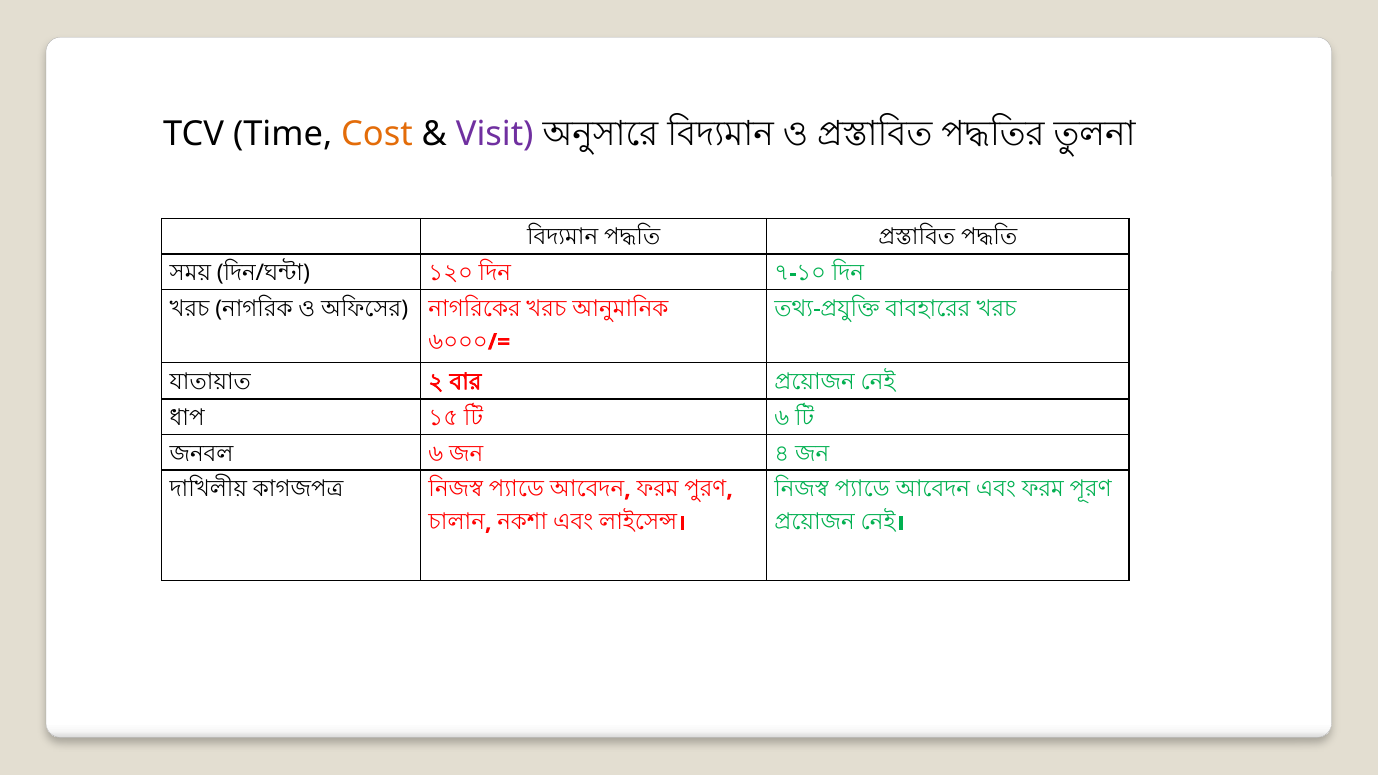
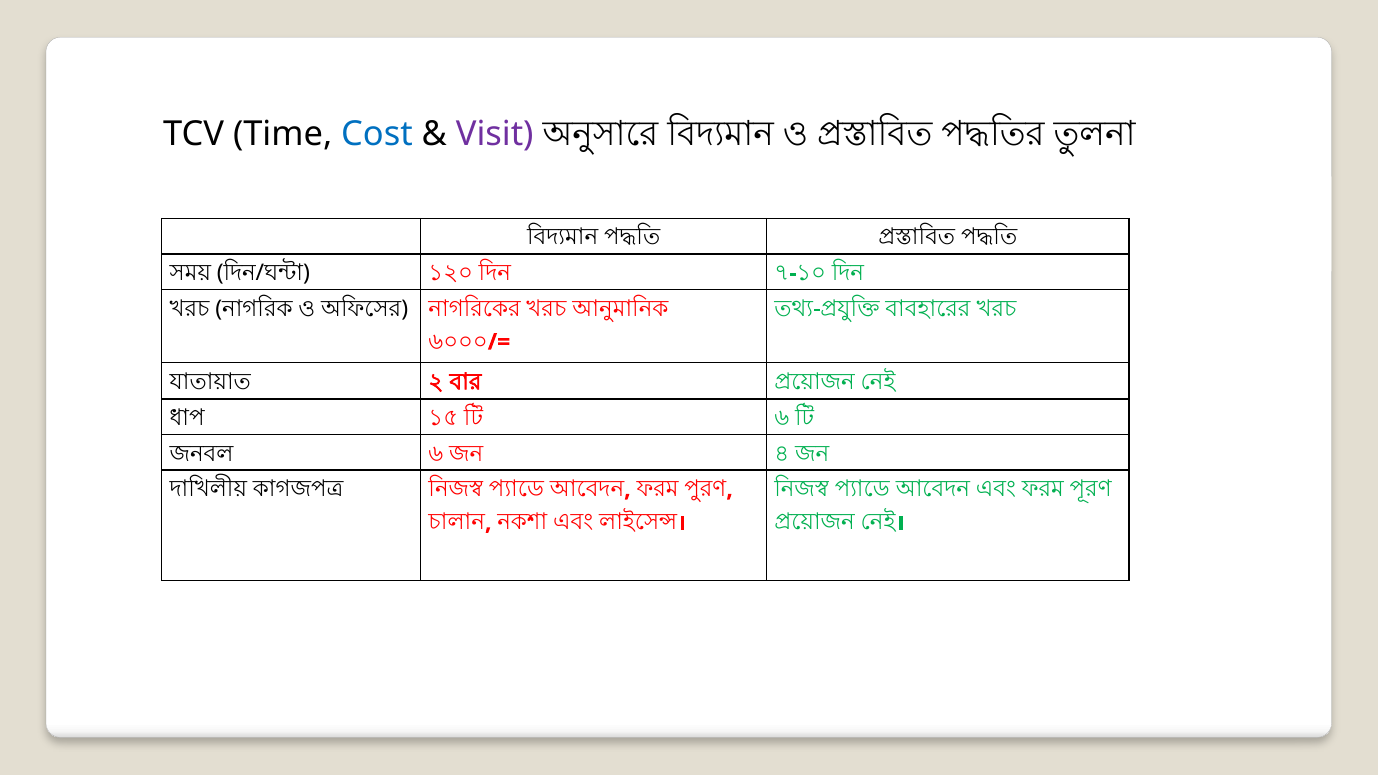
Cost colour: orange -> blue (377, 134)
